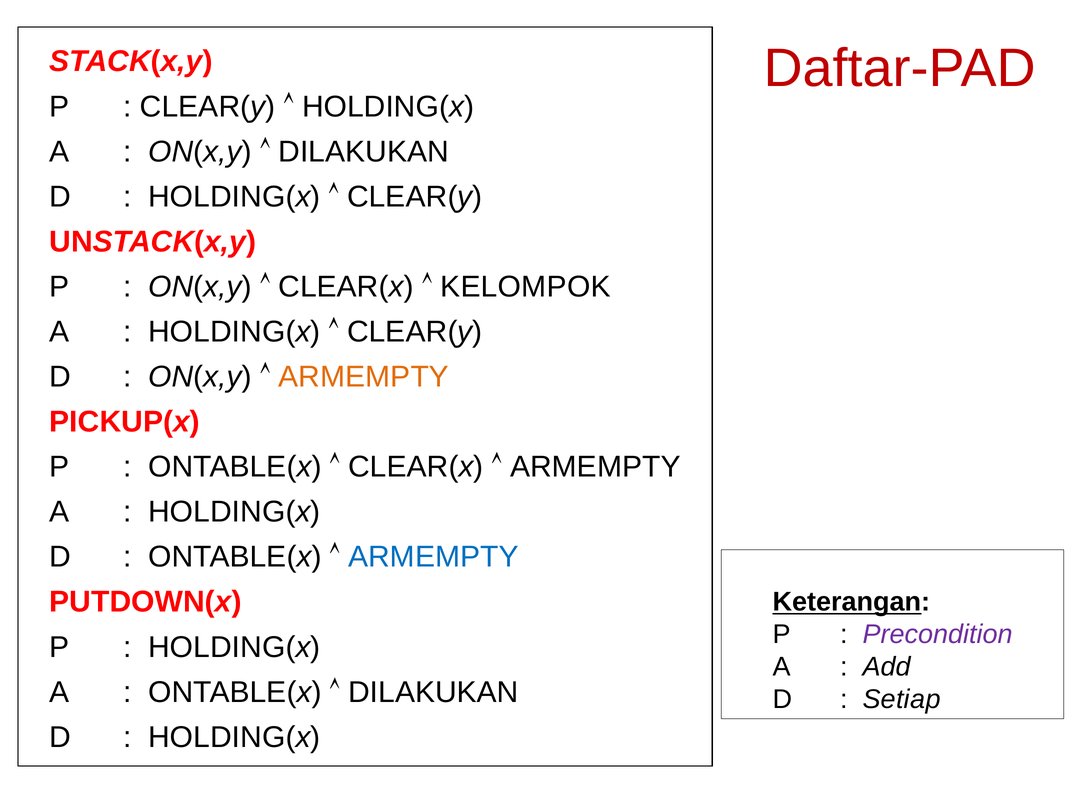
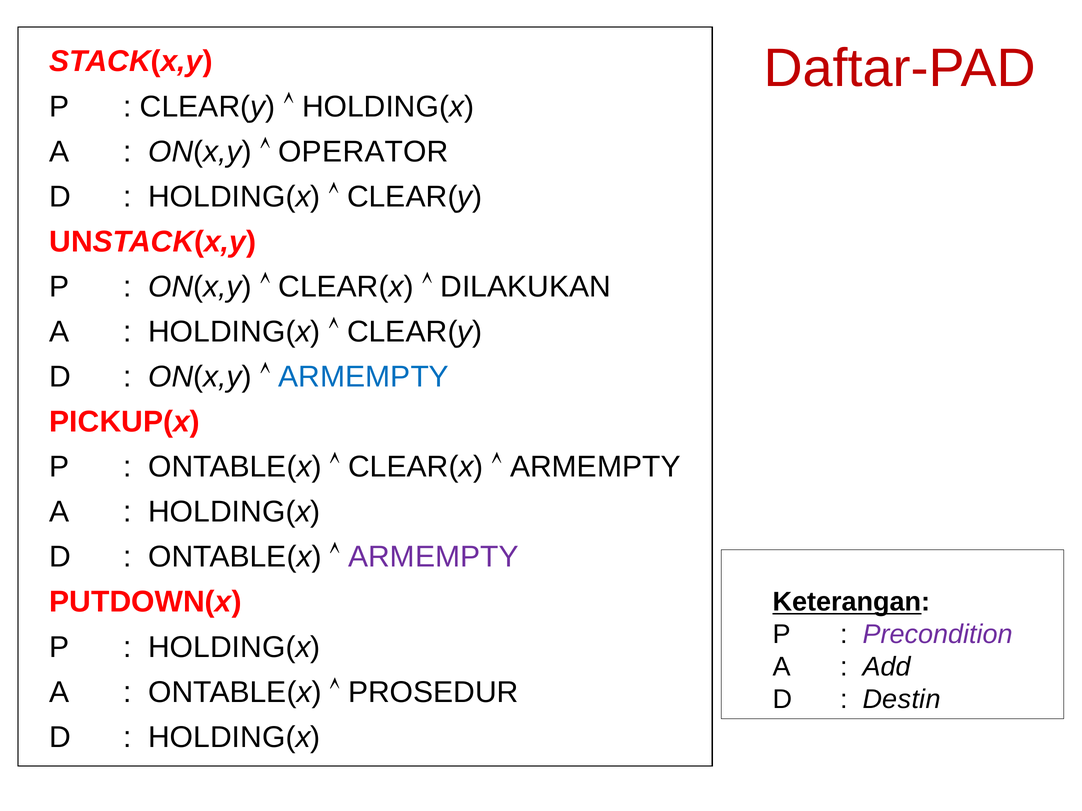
DILAKUKAN: DILAKUKAN -> OPERATOR (364, 152)
KELOMPOK: KELOMPOK -> DILAKUKAN (526, 287)
ARMEMPTY colour: orange -> blue (364, 377)
ARMEMPTY colour: blue -> purple (433, 557)
DILAKUKAN: DILAKUKAN -> PROSEDUR (433, 693)
Setiap: Setiap -> Destin (902, 700)
